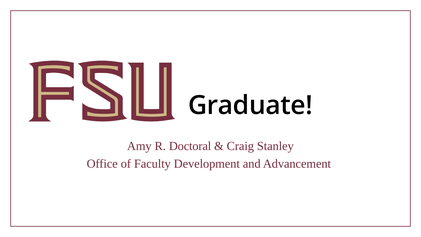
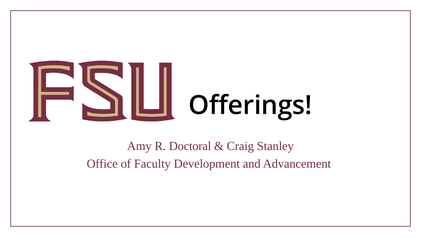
Graduate: Graduate -> Offerings (250, 105)
